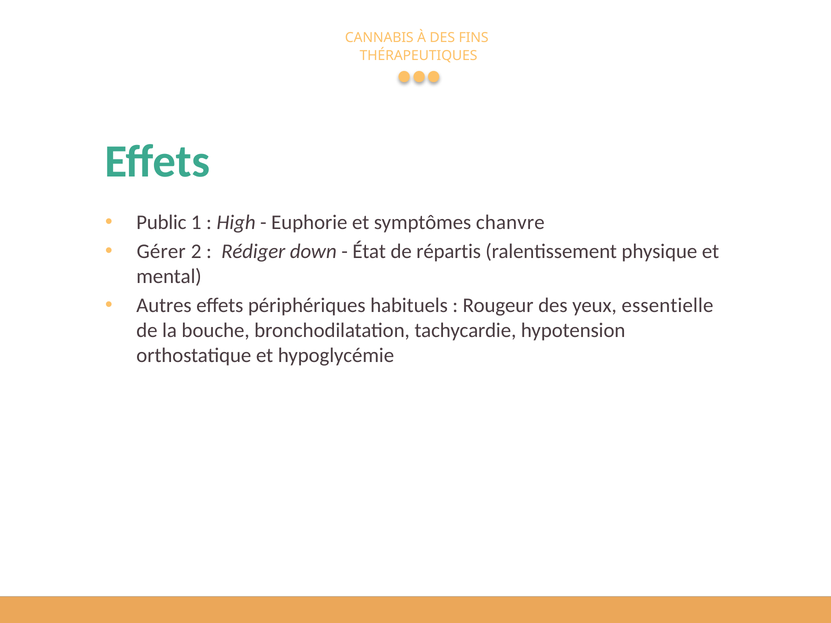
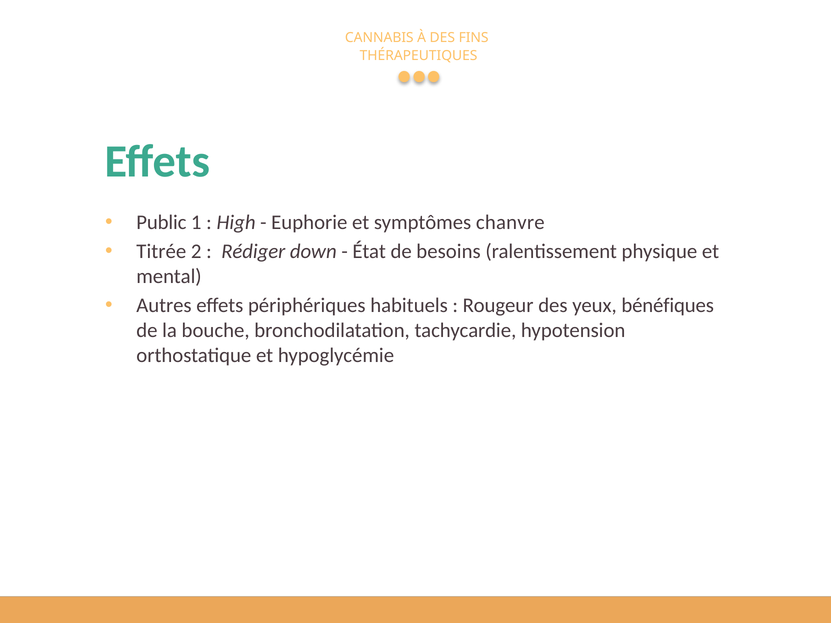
Gérer: Gérer -> Titrée (161, 252)
répartis: répartis -> besoins (449, 252)
essentielle: essentielle -> bénéfiques (668, 306)
